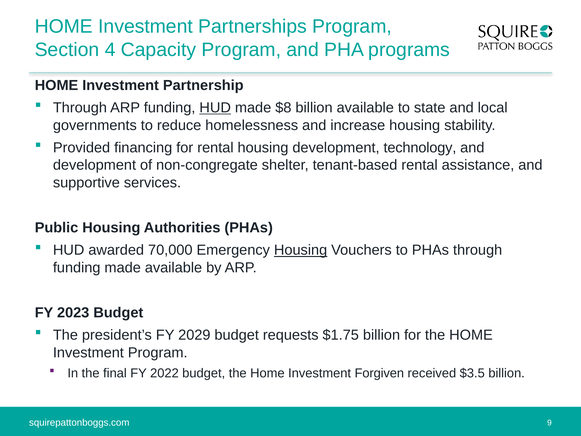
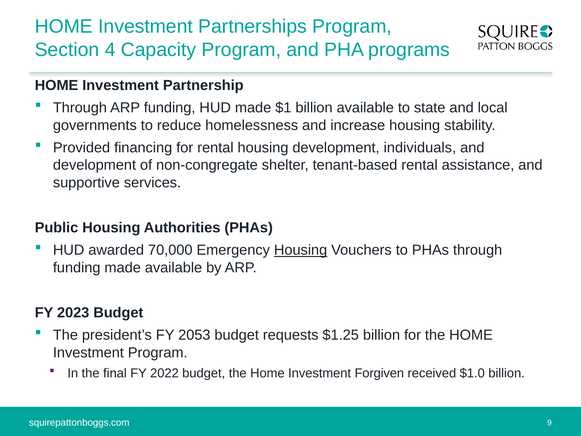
HUD underline: present -> none (215, 108)
$8: $8 -> $1 (283, 108)
technology: technology -> individuals (420, 148)
2029: 2029 -> 2053 (194, 335)
$1.75: $1.75 -> $1.25 (341, 335)
$3.5: $3.5 -> $1.0 (472, 373)
